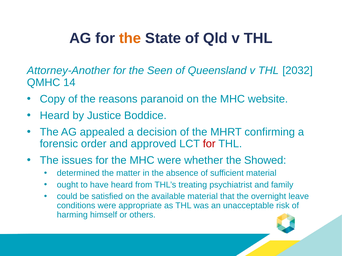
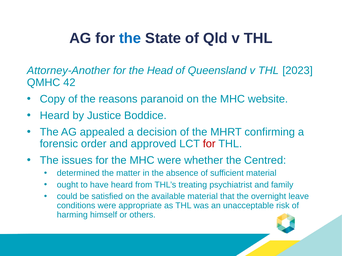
the colour: orange -> blue (130, 38)
Seen: Seen -> Head (160, 71)
2032: 2032 -> 2023 (298, 71)
14: 14 -> 42 (69, 83)
Showed: Showed -> Centred (265, 161)
